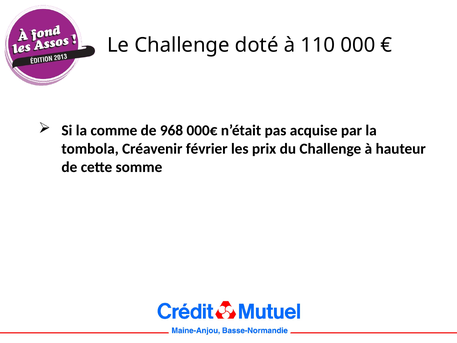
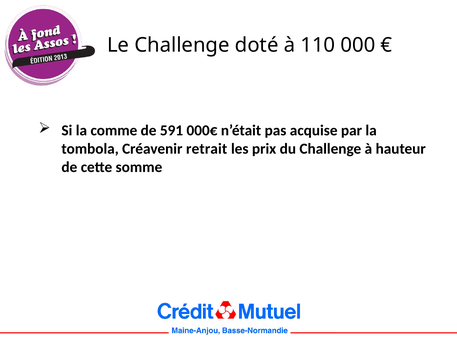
968: 968 -> 591 (171, 130)
février: février -> retrait (207, 149)
